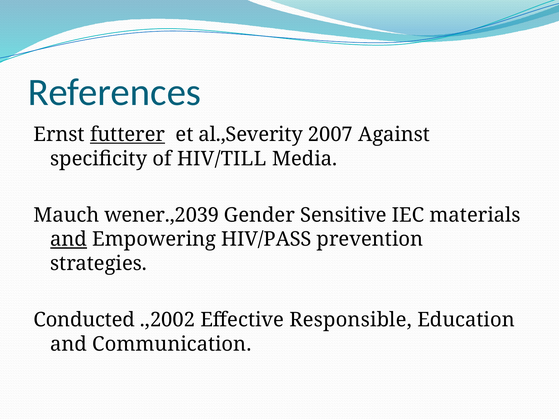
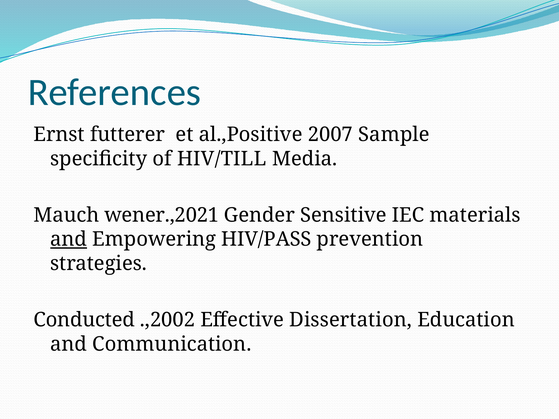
futterer underline: present -> none (128, 135)
al.,Severity: al.,Severity -> al.,Positive (251, 135)
Against: Against -> Sample (394, 135)
wener.,2039: wener.,2039 -> wener.,2021 (162, 215)
Responsible: Responsible -> Dissertation (351, 320)
